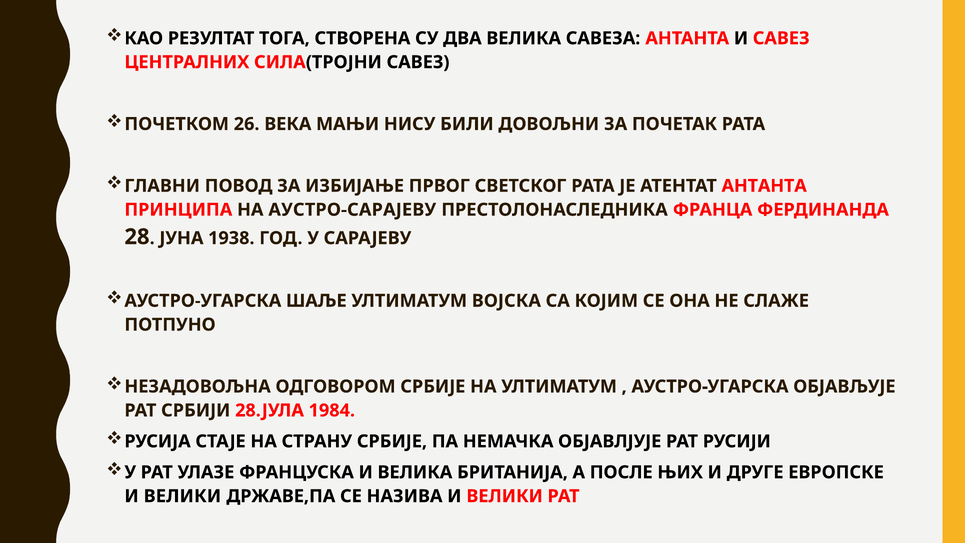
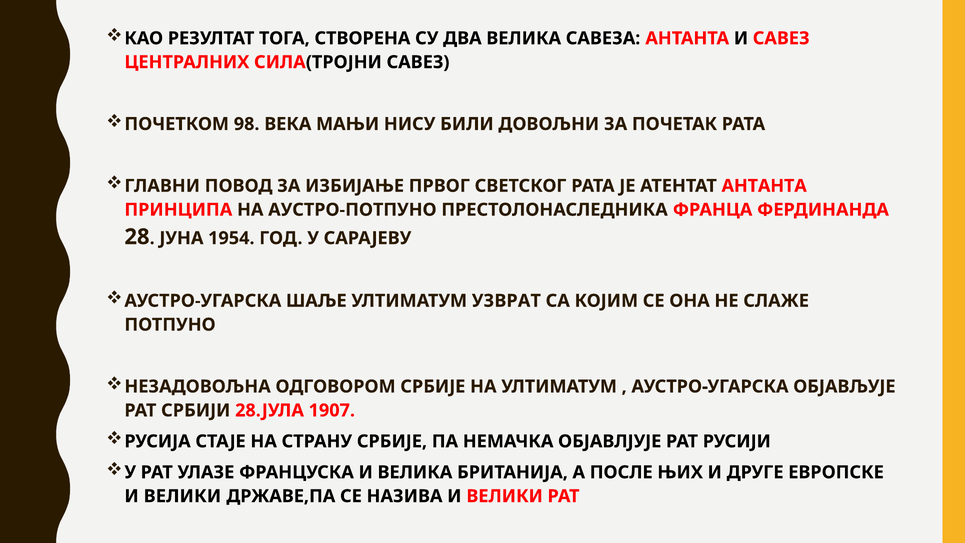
26: 26 -> 98 (247, 124)
АУСТРО-САРАЈЕВУ: АУСТРО-САРАЈЕВУ -> АУСТРО-ПОТПУНО (352, 210)
1938: 1938 -> 1954 (231, 238)
ВОЈСКА: ВОЈСКА -> УЗВРАТ (506, 301)
1984: 1984 -> 1907 (332, 410)
